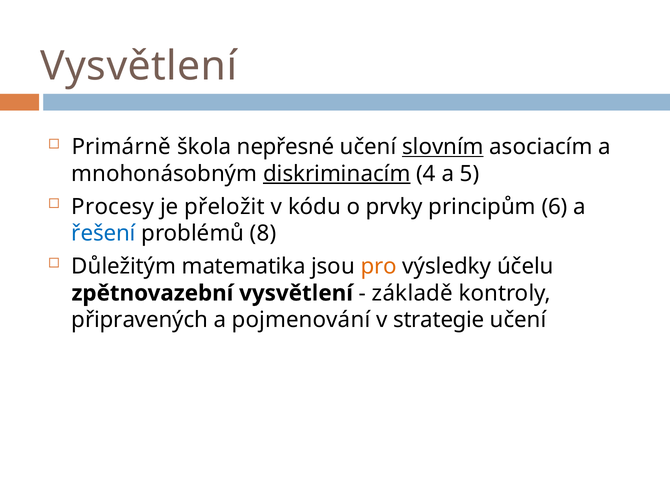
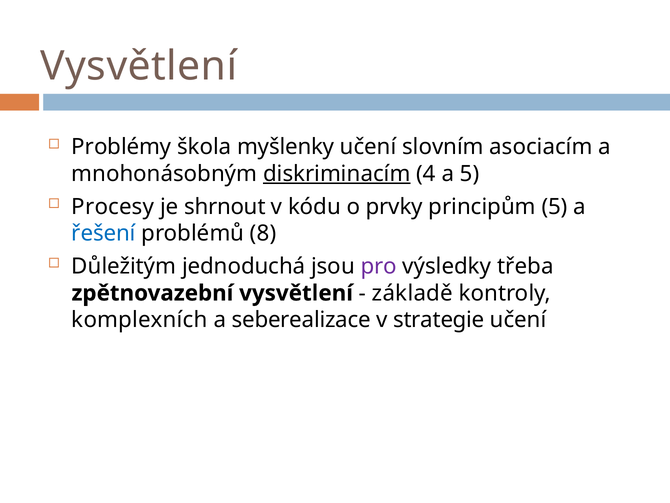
Primárně: Primárně -> Problémy (121, 147)
nepřesné: nepřesné -> myšlenky (286, 147)
slovním underline: present -> none (443, 147)
přeložit: přeložit -> shrnout (225, 206)
principům 6: 6 -> 5 (555, 206)
matematika: matematika -> jednoduchá (244, 266)
pro colour: orange -> purple (379, 266)
účelu: účelu -> třeba (525, 266)
připravených: připravených -> komplexních (140, 320)
pojmenování: pojmenování -> seberealizace (301, 320)
